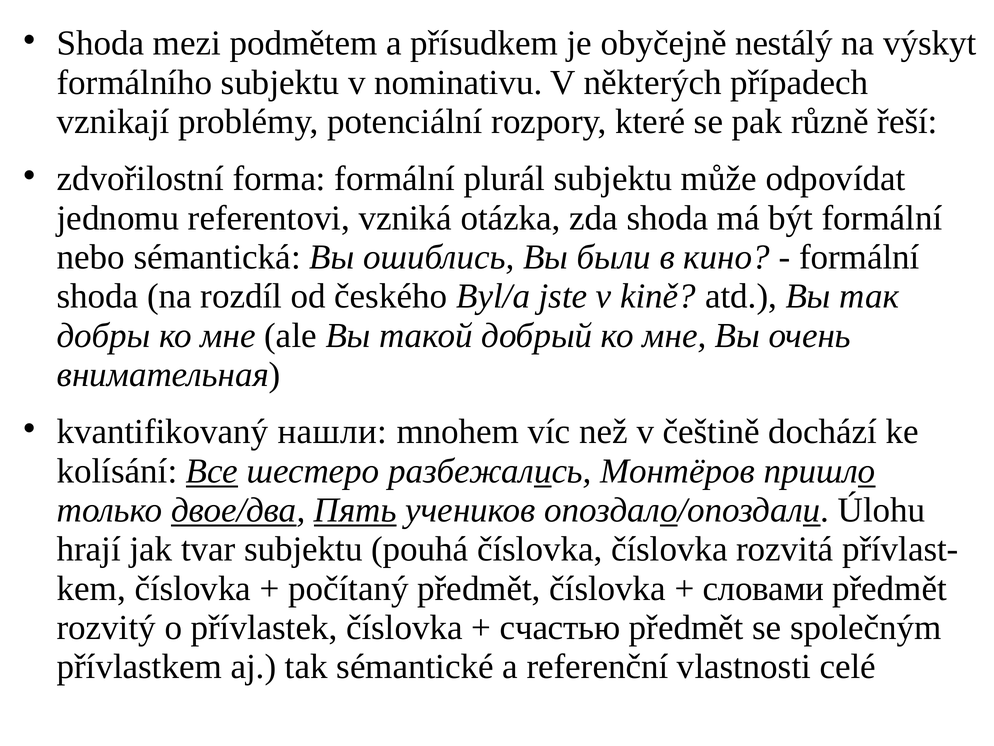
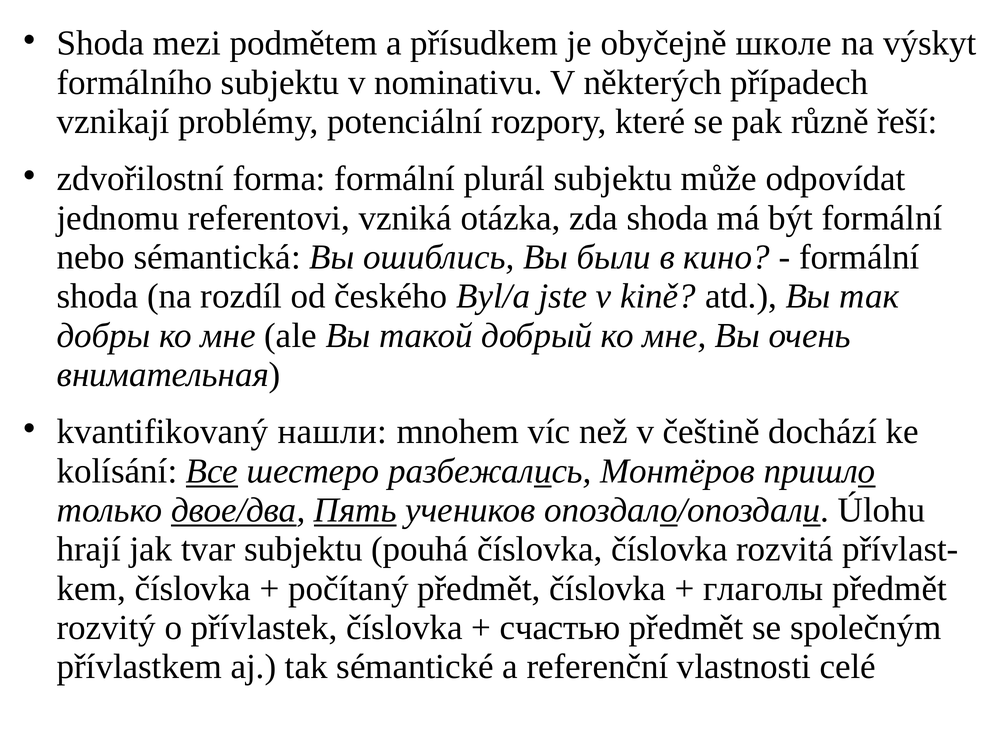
nestálý: nestálý -> школе (784, 43)
словами: словами -> глаголы (763, 588)
